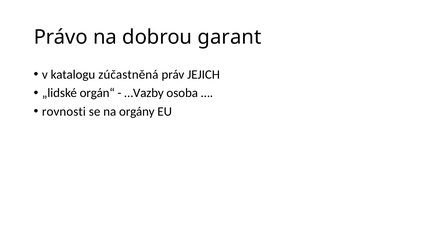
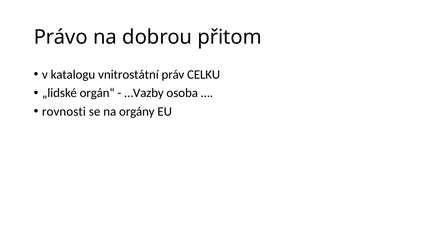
garant: garant -> přitom (230, 37)
zúčastněná: zúčastněná -> vnitrostátní (128, 75)
JEJICH: JEJICH -> CELKU (204, 75)
